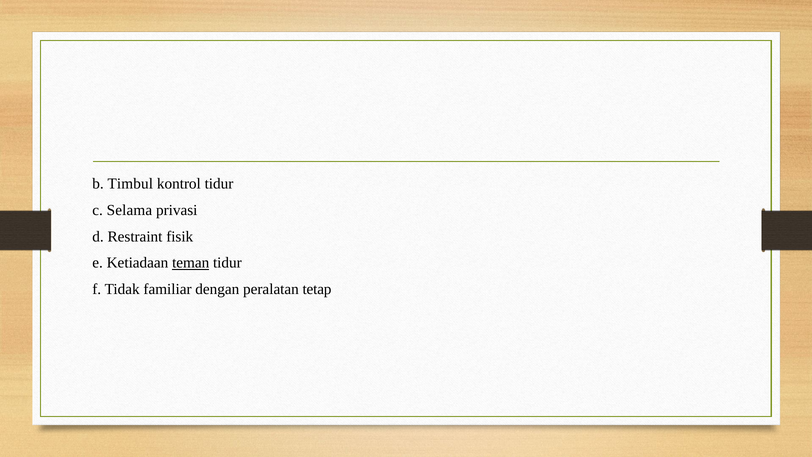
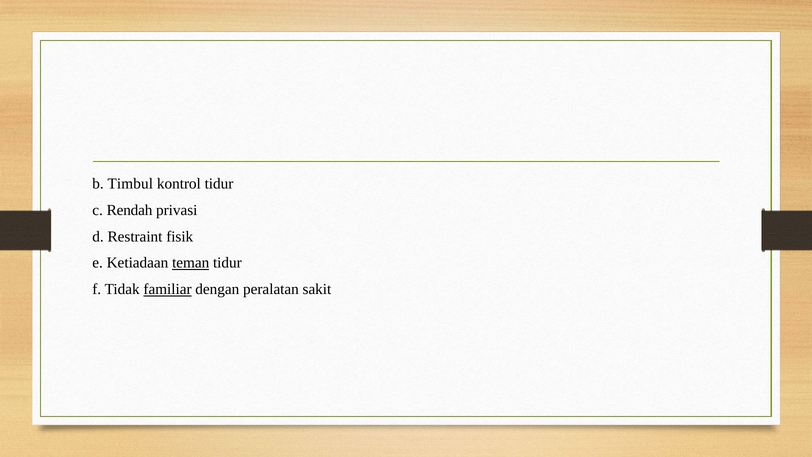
Selama: Selama -> Rendah (130, 210)
familiar underline: none -> present (168, 289)
tetap: tetap -> sakit (317, 289)
